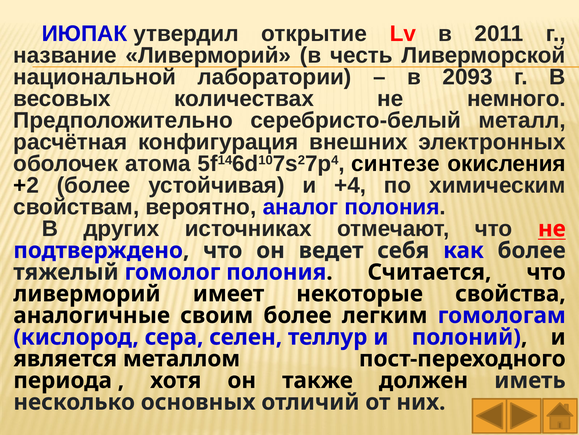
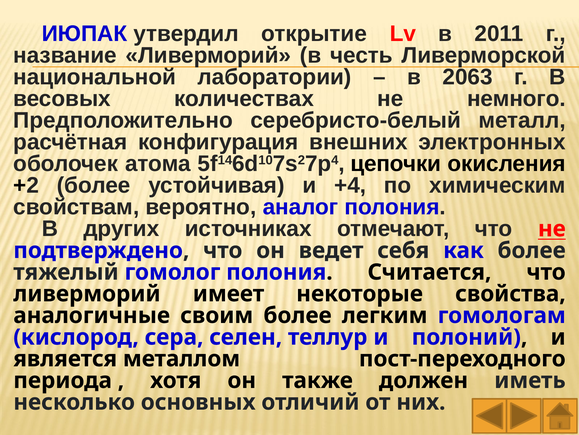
2093: 2093 -> 2063 (468, 77)
синтезе: синтезе -> цепочки (396, 164)
